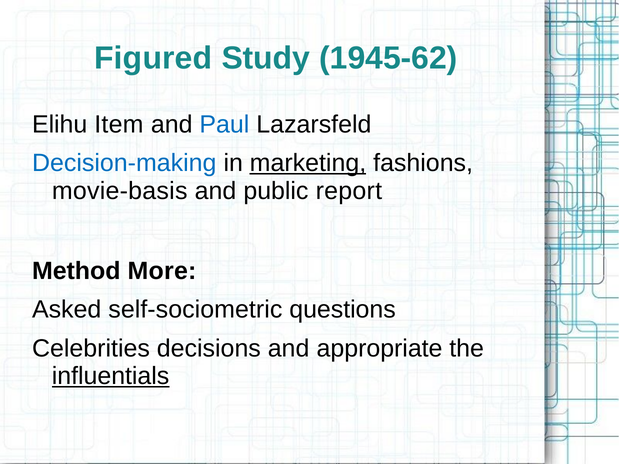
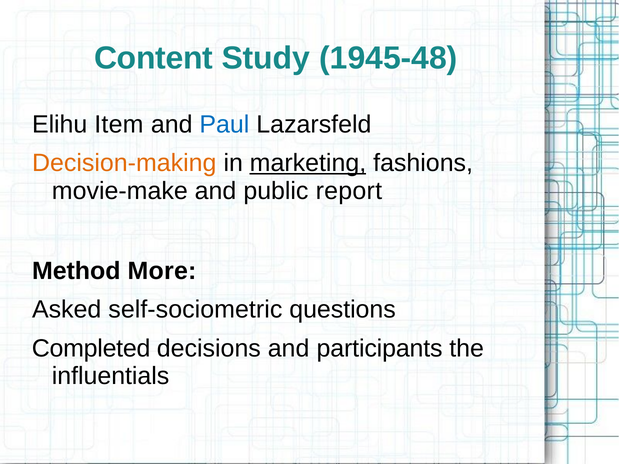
Figured: Figured -> Content (153, 58)
1945-62: 1945-62 -> 1945-48 (388, 58)
Decision-making colour: blue -> orange (124, 163)
movie-basis: movie-basis -> movie-make (120, 191)
Celebrities: Celebrities -> Completed (91, 348)
appropriate: appropriate -> participants (380, 348)
influentials underline: present -> none (111, 376)
